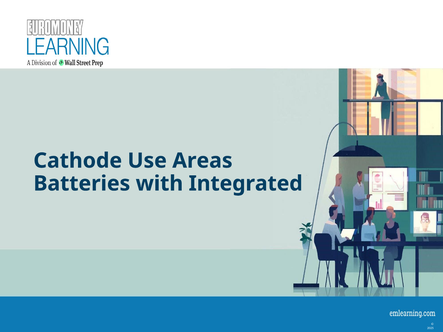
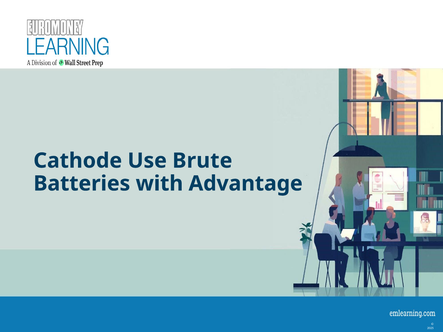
Areas: Areas -> Brute (202, 161)
Integrated: Integrated -> Advantage (246, 184)
